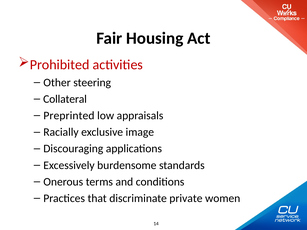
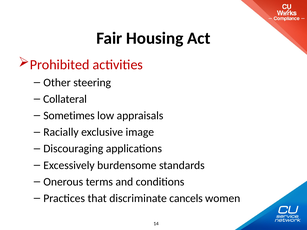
Preprinted: Preprinted -> Sometimes (69, 116)
private: private -> cancels (186, 199)
